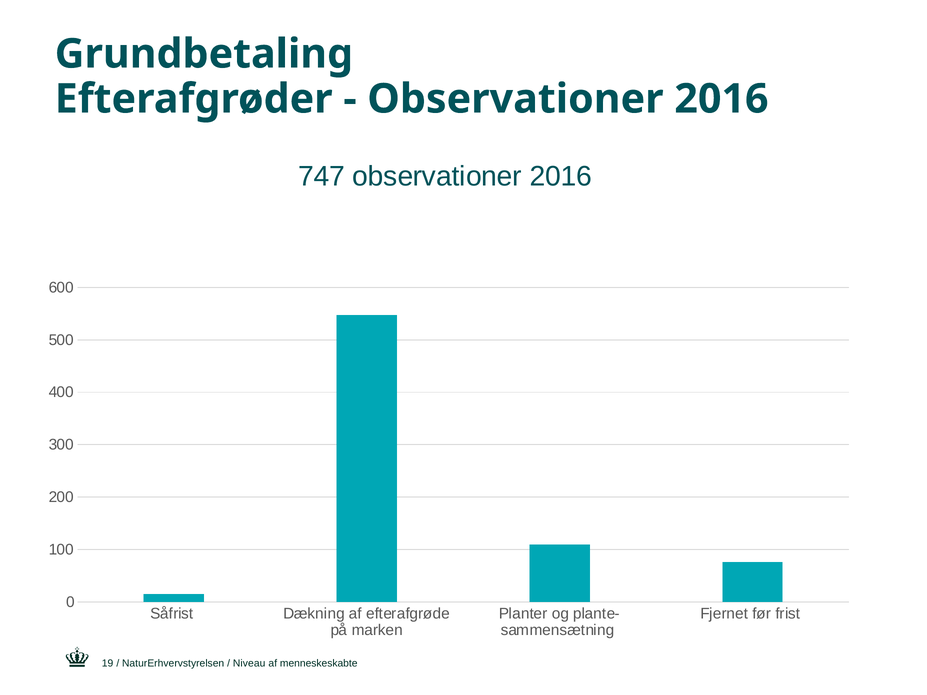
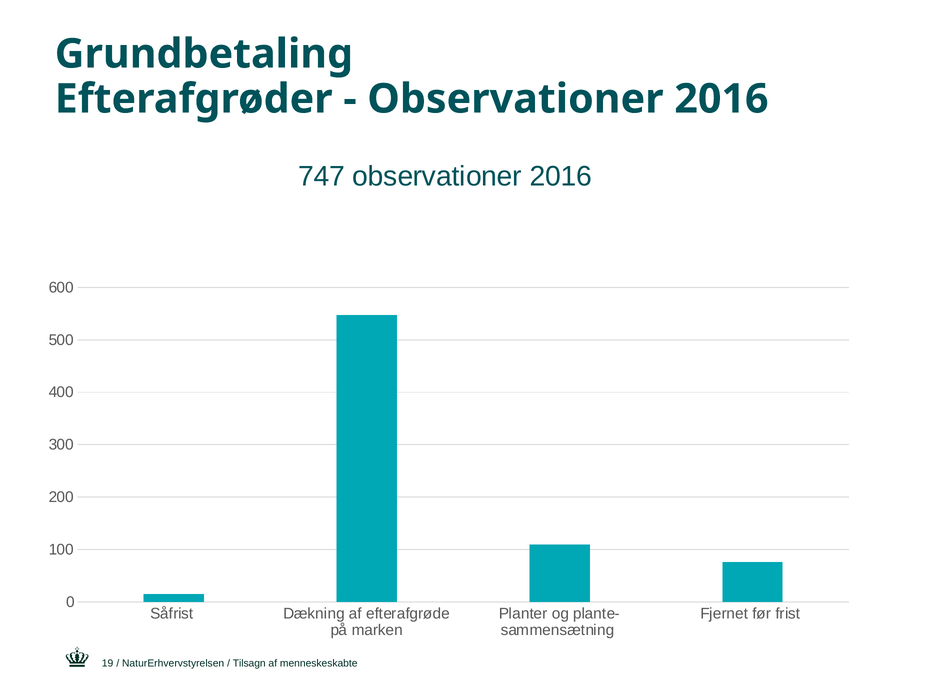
Niveau: Niveau -> Tilsagn (249, 664)
